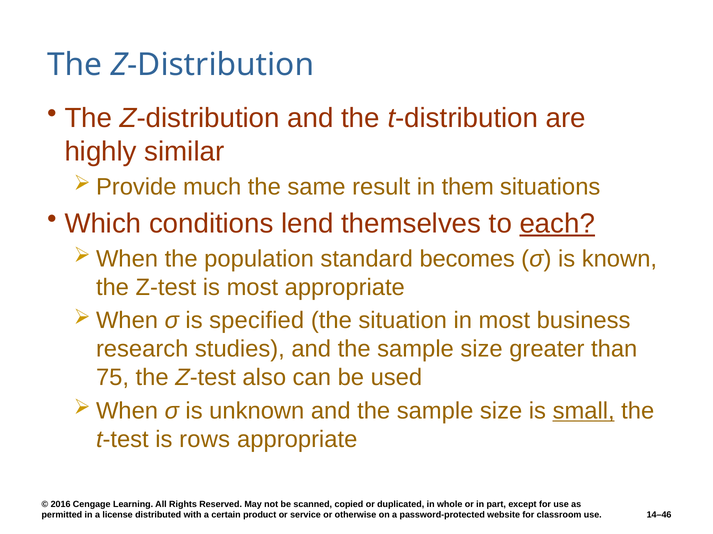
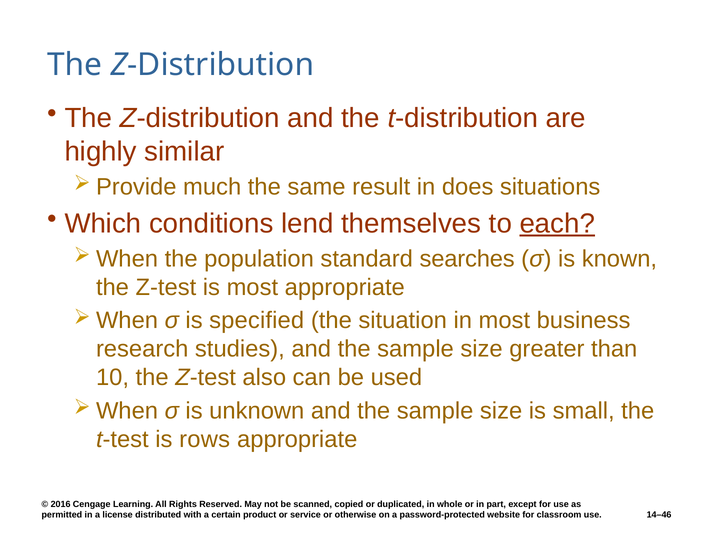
them: them -> does (468, 187)
becomes: becomes -> searches (467, 259)
75: 75 -> 10 (112, 378)
small underline: present -> none (584, 411)
